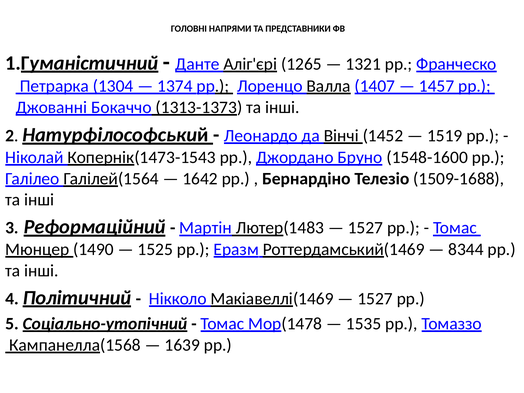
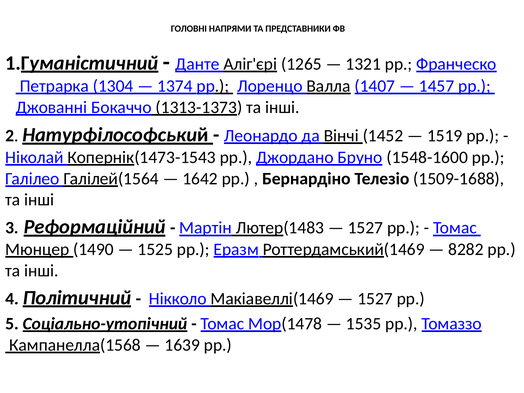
8344: 8344 -> 8282 (466, 249)
